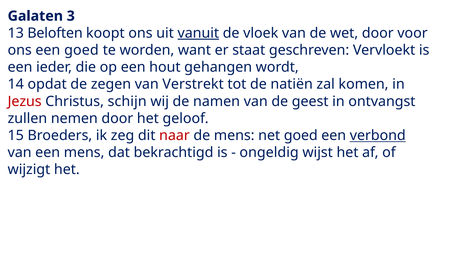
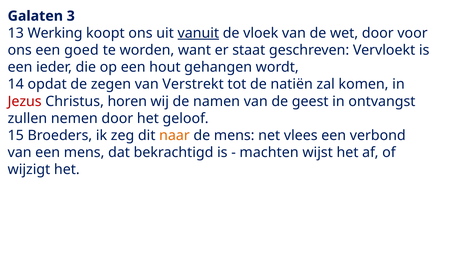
Beloften: Beloften -> Werking (55, 33)
schijn: schijn -> horen (127, 101)
naar colour: red -> orange (174, 135)
net goed: goed -> vlees (301, 135)
verbond underline: present -> none (378, 135)
ongeldig: ongeldig -> machten (269, 153)
